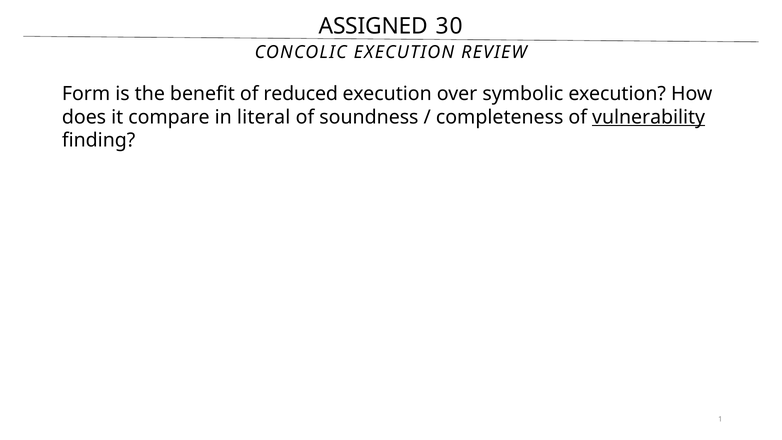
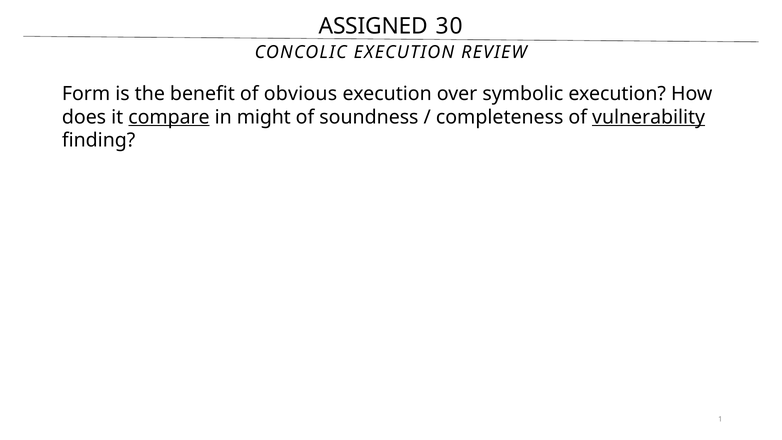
reduced: reduced -> obvious (300, 94)
compare underline: none -> present (169, 117)
literal: literal -> might (264, 117)
